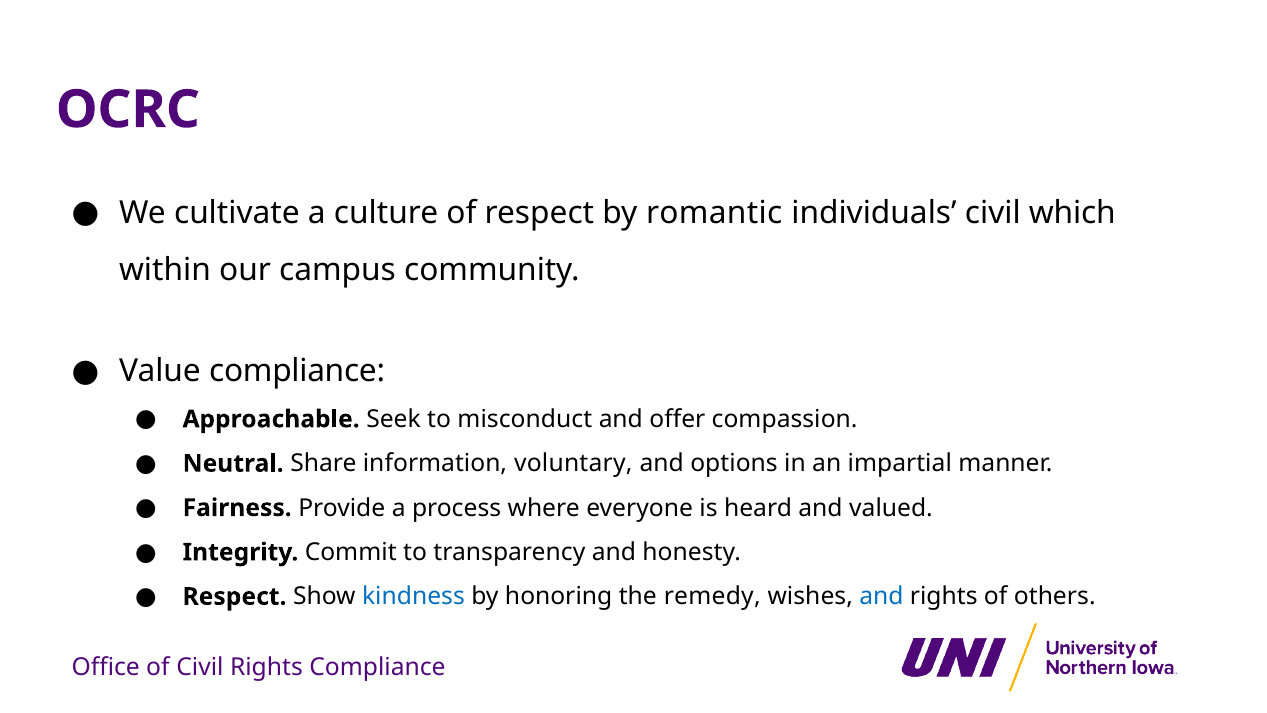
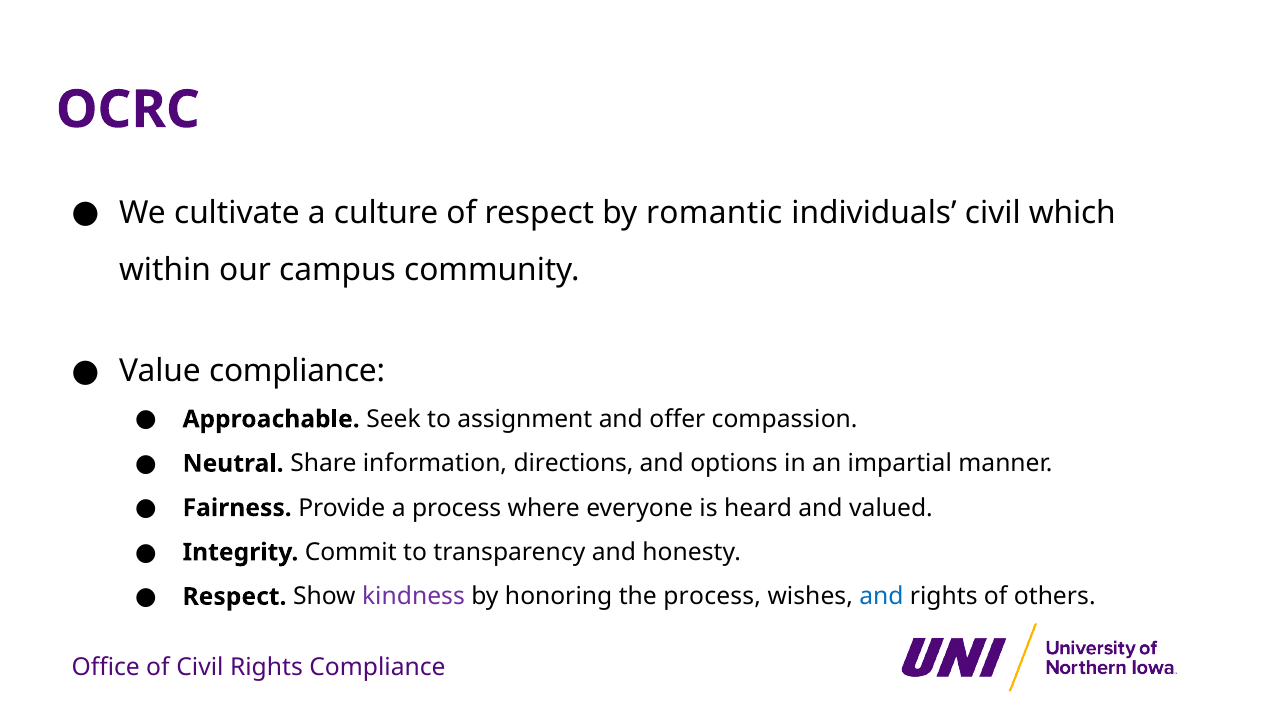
misconduct: misconduct -> assignment (525, 419)
voluntary: voluntary -> directions (573, 463)
kindness colour: blue -> purple (413, 596)
the remedy: remedy -> process (712, 596)
